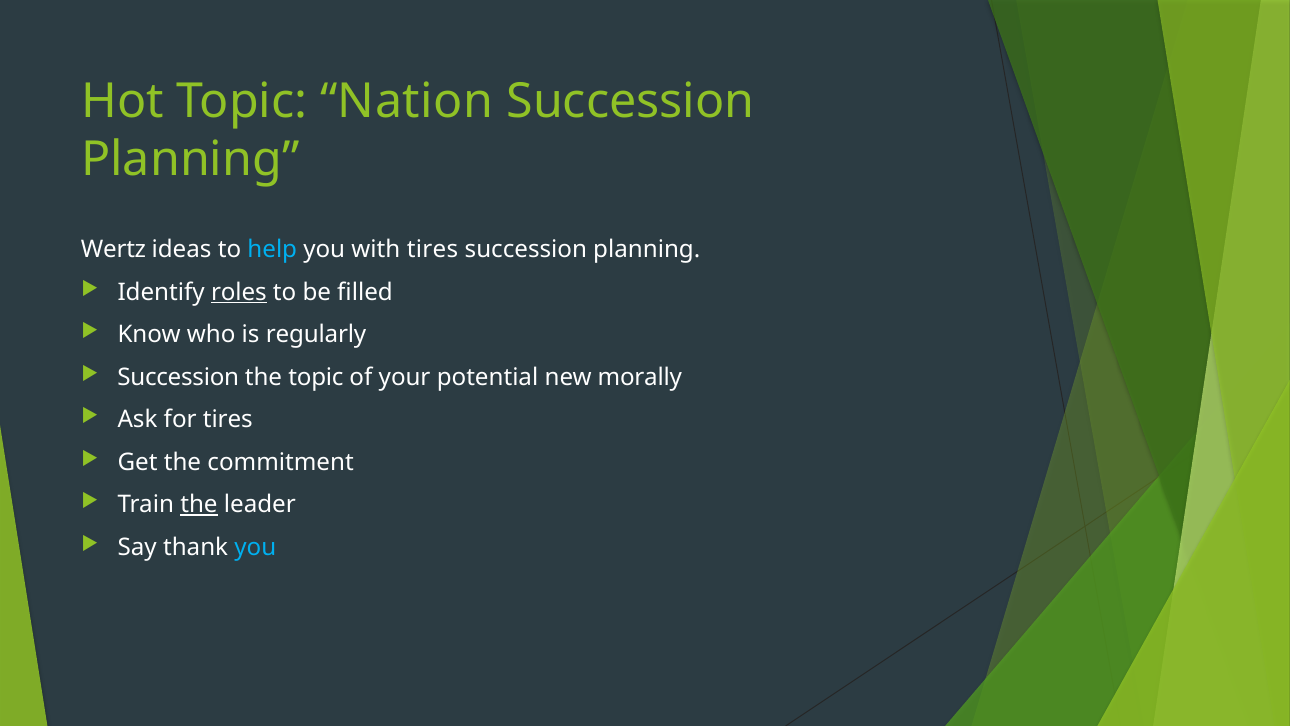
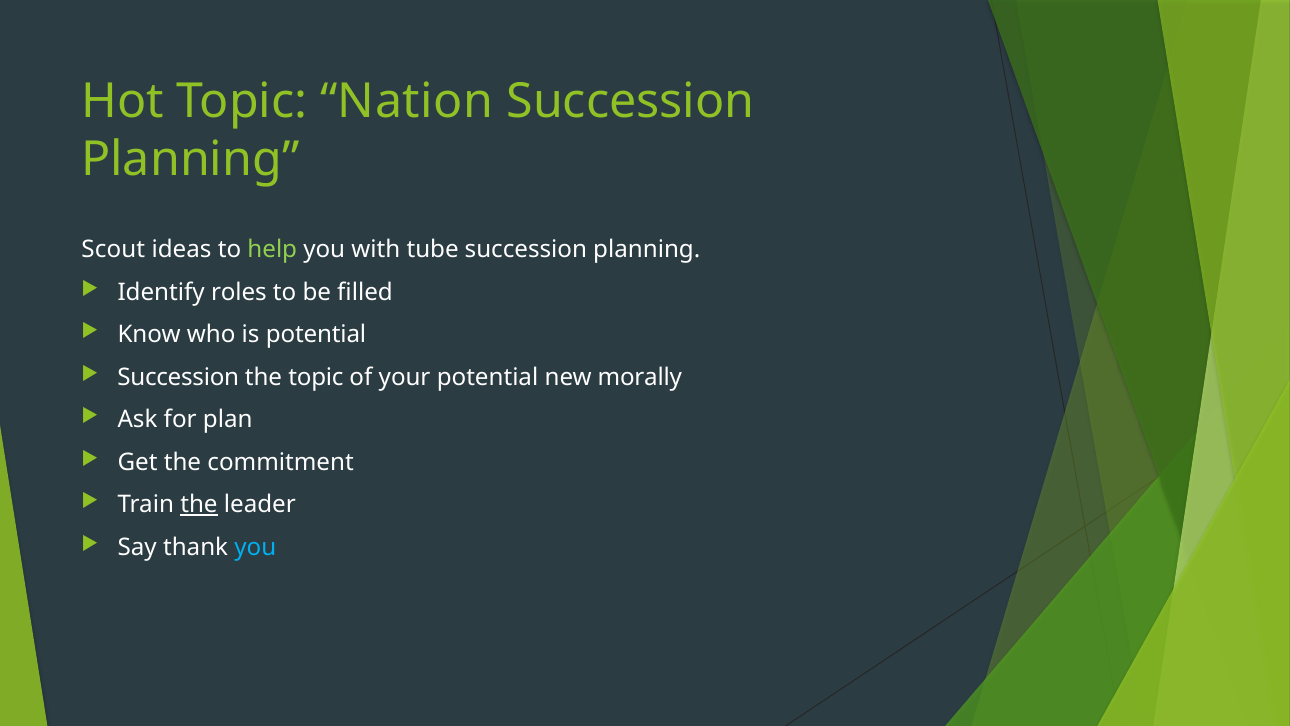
Wertz: Wertz -> Scout (113, 250)
help colour: light blue -> light green (272, 250)
with tires: tires -> tube (433, 250)
roles underline: present -> none (239, 292)
is regularly: regularly -> potential (316, 335)
for tires: tires -> plan (228, 420)
